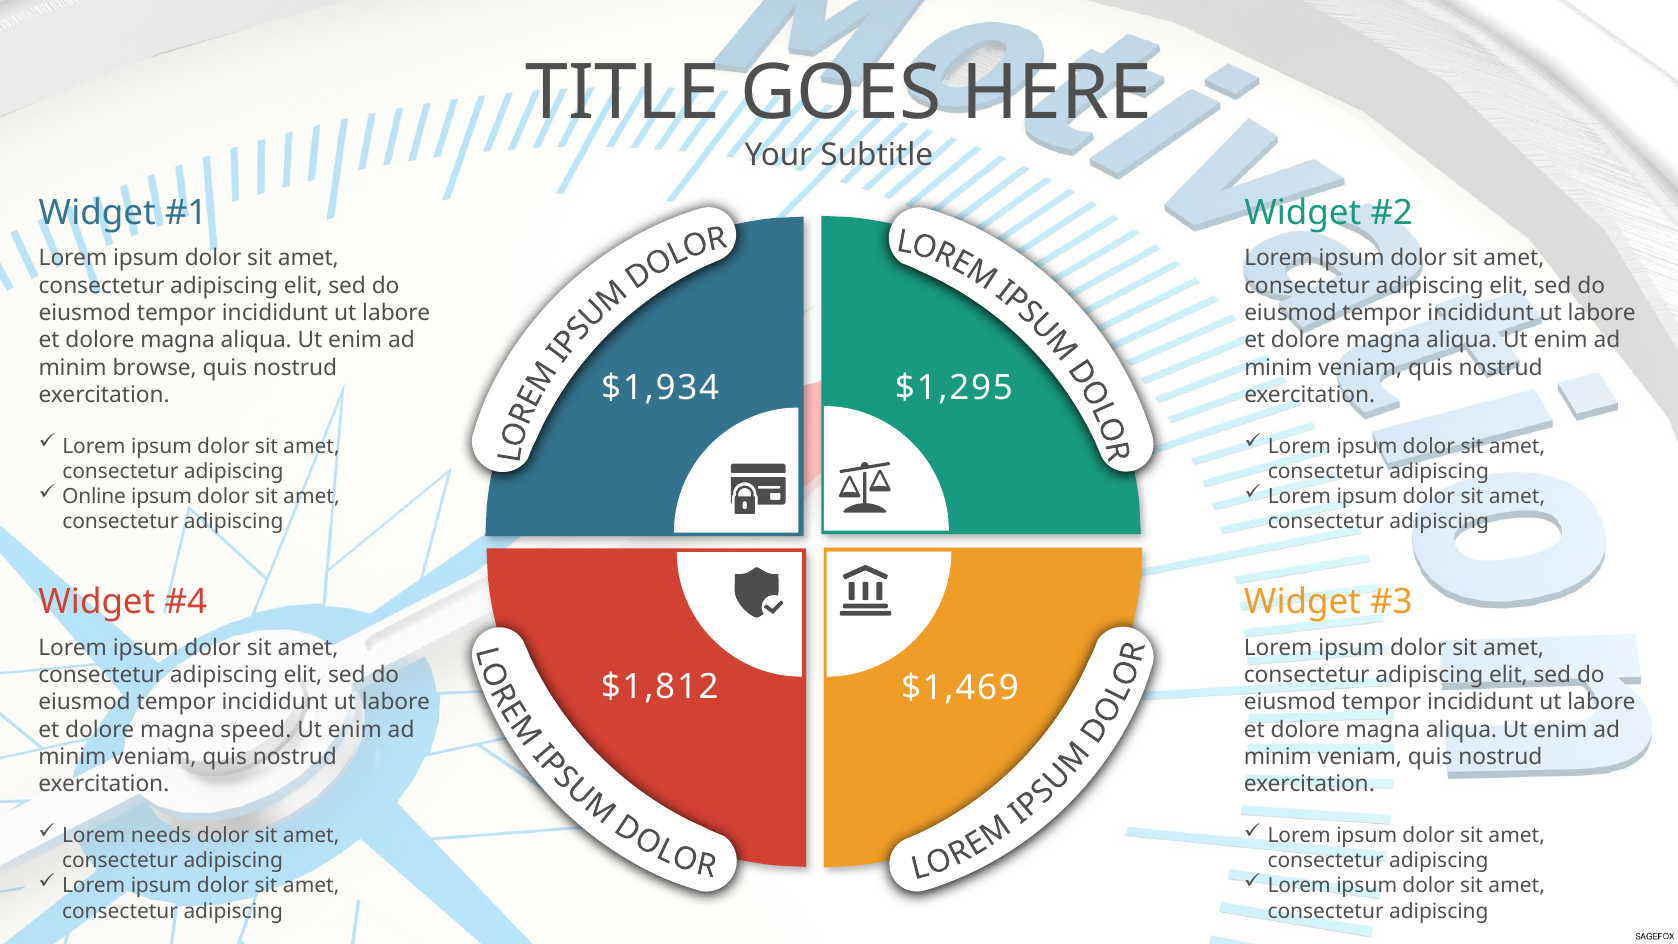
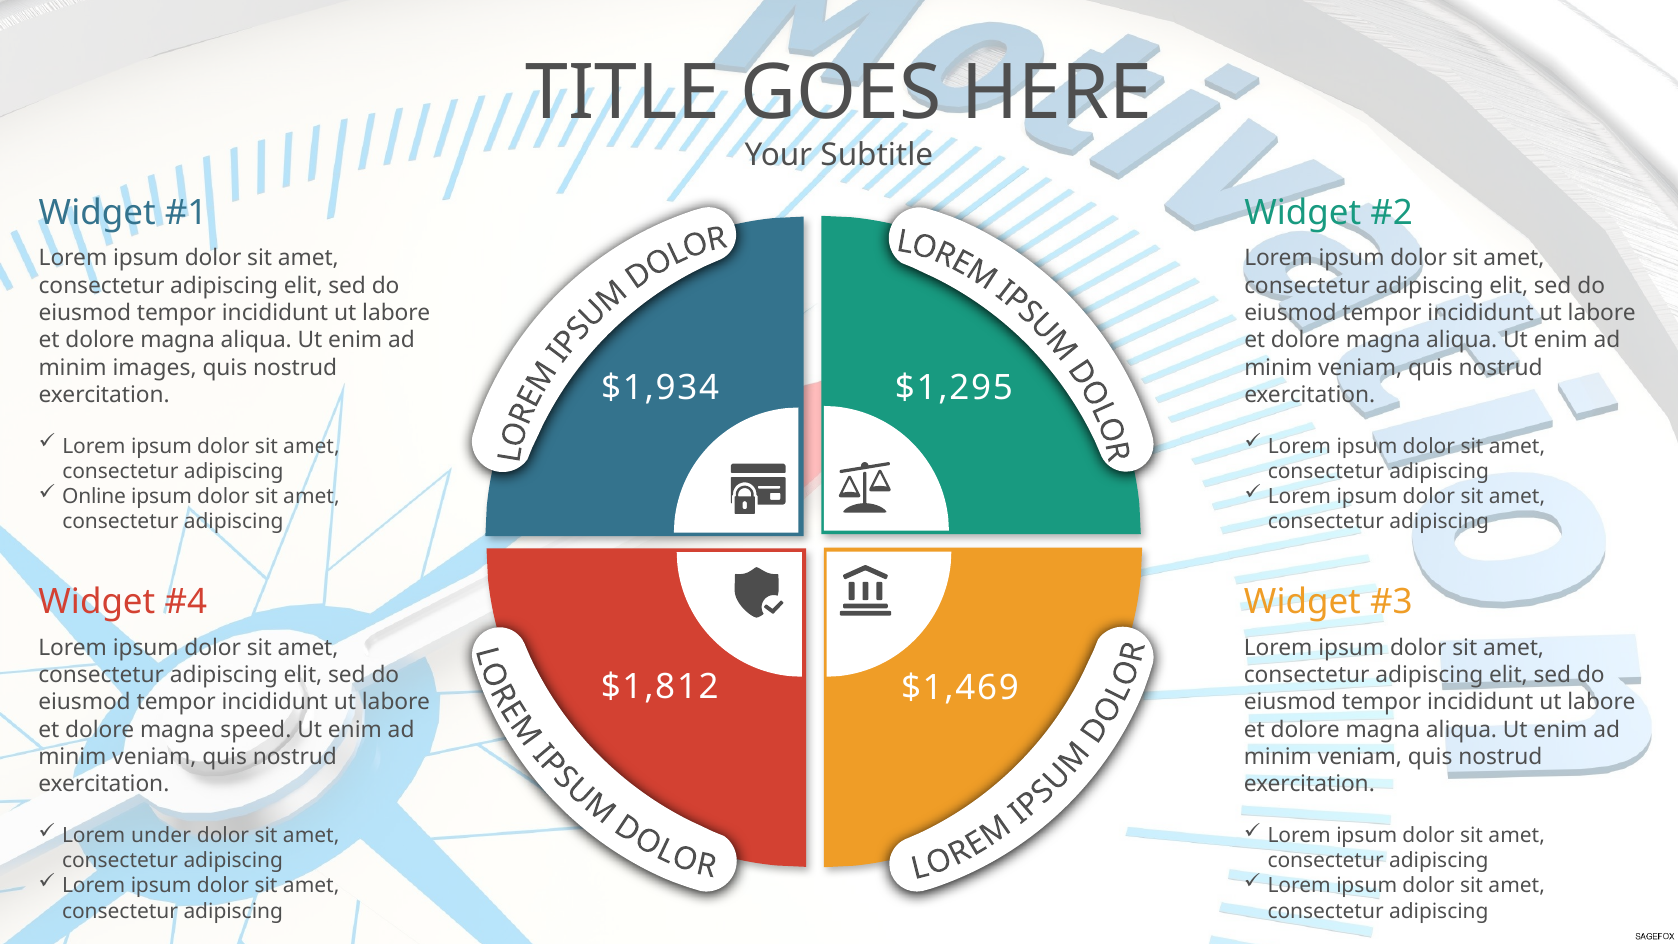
browse: browse -> images (155, 368)
needs: needs -> under (161, 836)
